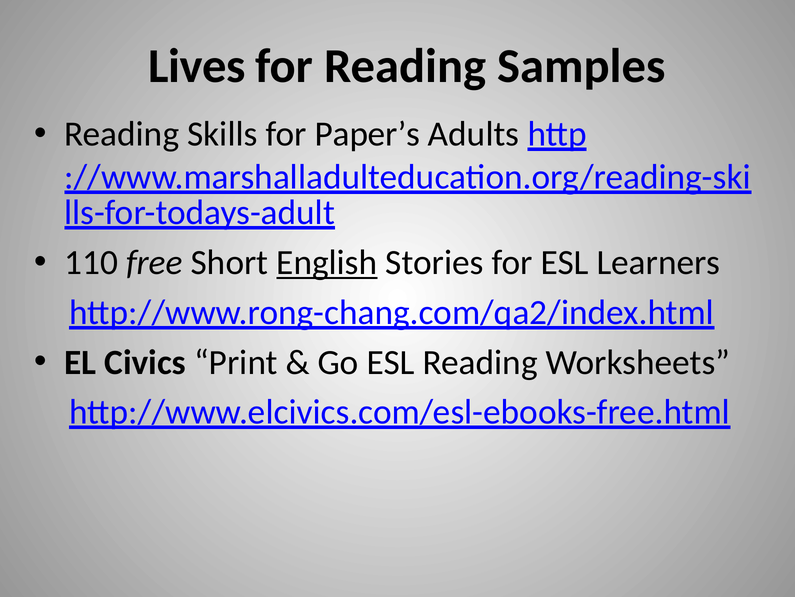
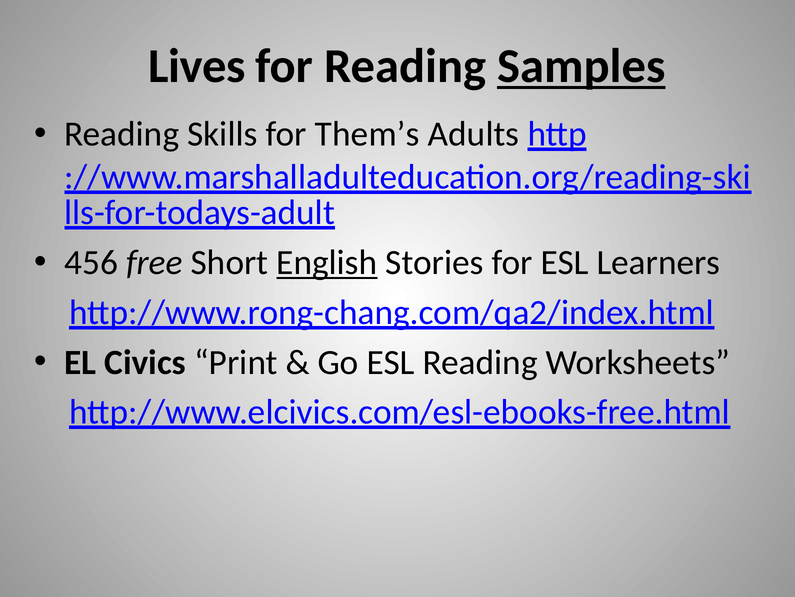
Samples underline: none -> present (581, 66)
Paper’s: Paper’s -> Them’s (367, 134)
110: 110 -> 456 (91, 262)
